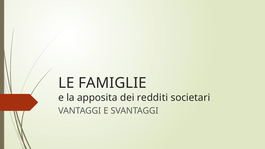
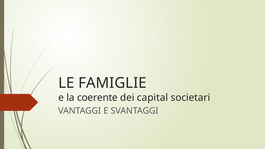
apposita: apposita -> coerente (97, 98)
redditi: redditi -> capital (153, 98)
